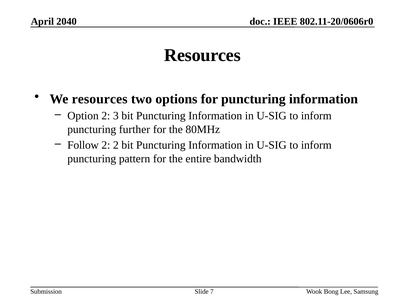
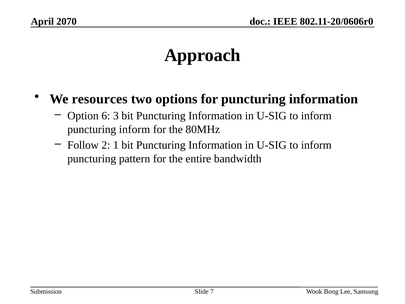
2040: 2040 -> 2070 (67, 22)
Resources: Resources -> Approach (203, 55)
Option 2: 2 -> 6 (106, 116)
puncturing further: further -> inform (135, 129)
2 2: 2 -> 1 (116, 145)
